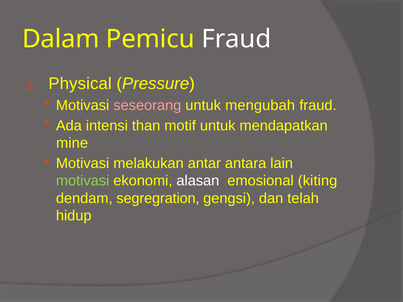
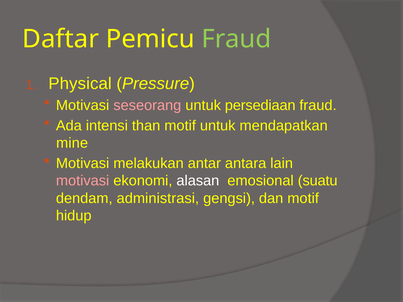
Dalam: Dalam -> Daftar (61, 39)
Fraud colour: white -> light green (236, 39)
mengubah: mengubah -> persediaan (260, 105)
motivasi colour: light green -> pink (83, 181)
kiting: kiting -> suatu (318, 181)
segregration: segregration -> administrasi (158, 198)
dan telah: telah -> motif (303, 198)
